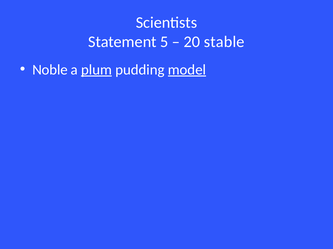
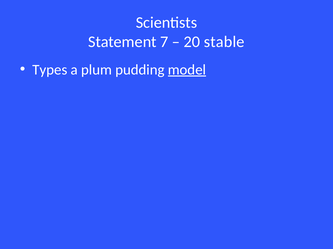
5: 5 -> 7 (164, 42)
Noble: Noble -> Types (50, 70)
plum underline: present -> none (96, 70)
